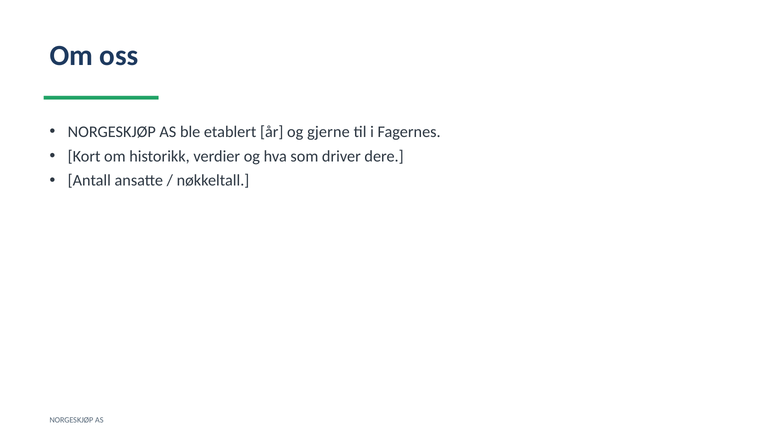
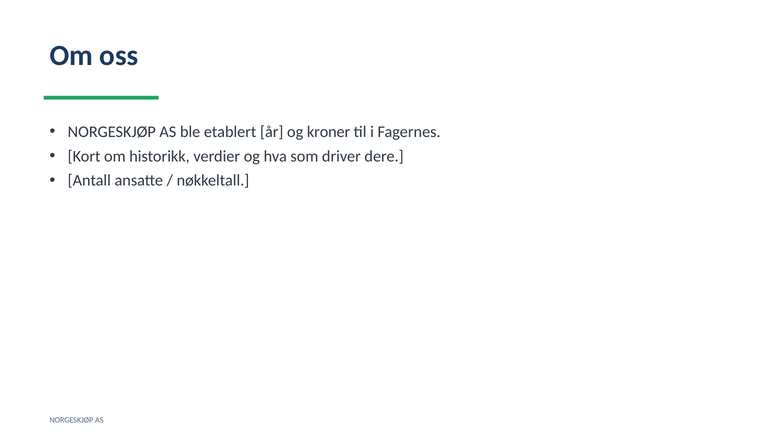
gjerne: gjerne -> kroner (329, 132)
